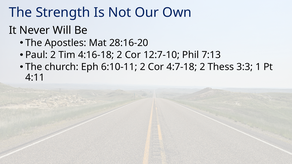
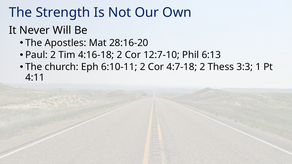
7:13: 7:13 -> 6:13 (211, 55)
